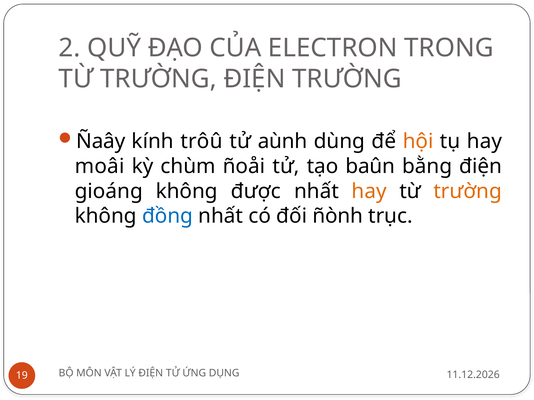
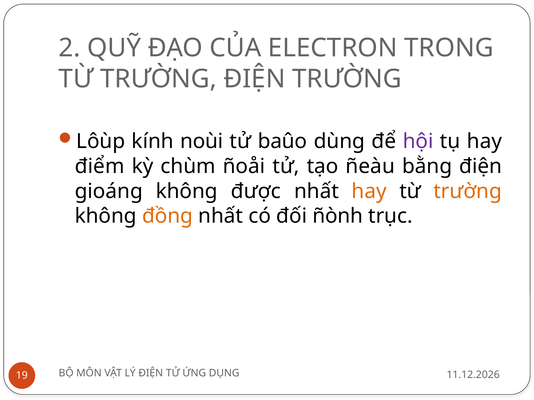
Ñaây: Ñaây -> Lôùp (101, 142)
trôû: trôû -> noùi (202, 142)
aùnh: aùnh -> baûo (282, 142)
hội colour: orange -> purple (418, 142)
moâi: moâi -> điểm (100, 167)
baûn: baûn -> ñeàu (370, 167)
đồng colour: blue -> orange (167, 216)
